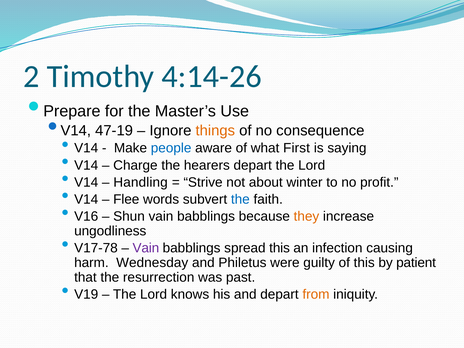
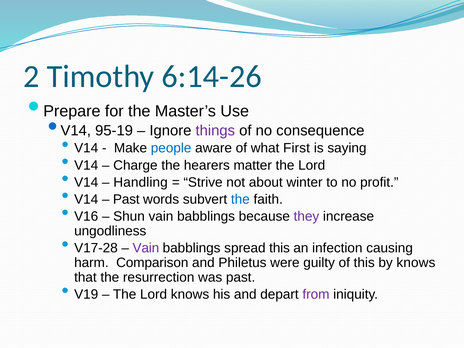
4:14-26: 4:14-26 -> 6:14-26 (212, 77)
47-19: 47-19 -> 95-19 (114, 131)
things colour: orange -> purple (215, 131)
hearers depart: depart -> matter (253, 165)
Flee: Flee -> Past (126, 199)
they colour: orange -> purple (306, 216)
V17-78: V17-78 -> V17-28 (96, 248)
Wednesday: Wednesday -> Comparison (152, 263)
by patient: patient -> knows (416, 263)
from colour: orange -> purple (316, 294)
